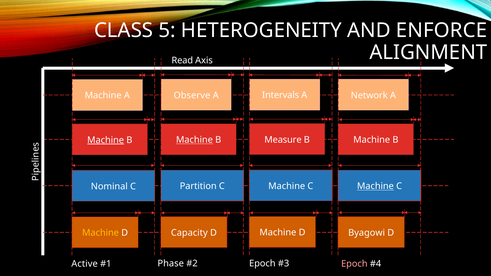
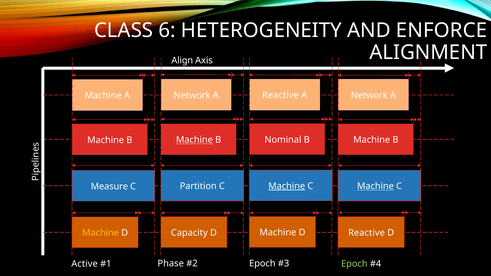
5: 5 -> 6 (167, 31)
Read: Read -> Align (182, 60)
Intervals: Intervals -> Reactive (280, 95)
Observe: Observe -> Network (192, 95)
Measure: Measure -> Nominal (283, 140)
Machine underline: present -> none (106, 140)
Machine underline: none -> present (287, 186)
Nominal: Nominal -> Measure (109, 186)
Byagowi: Byagowi -> Reactive (367, 233)
Epoch colour: pink -> light green (354, 264)
